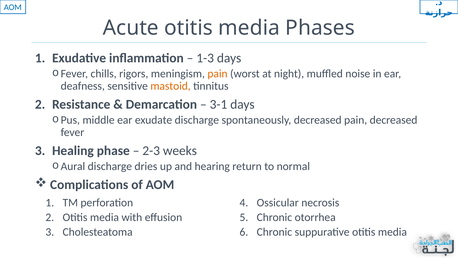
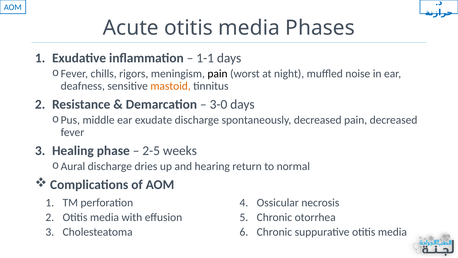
1-3: 1-3 -> 1-1 (205, 58)
pain colour: orange -> black (218, 74)
3-1: 3-1 -> 3-0 (219, 104)
2-3: 2-3 -> 2-5 (151, 150)
